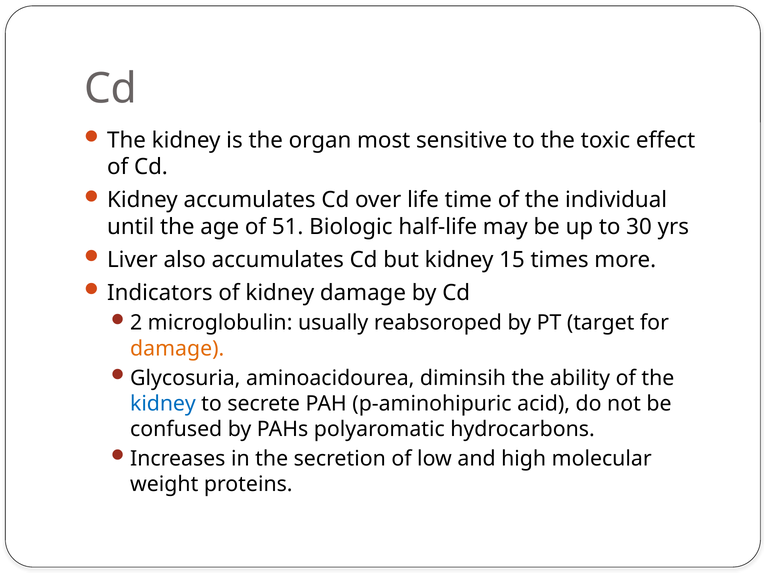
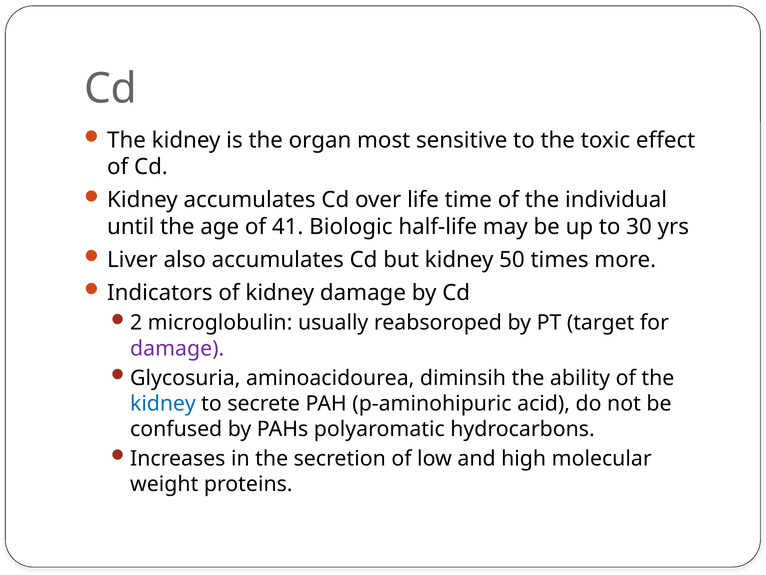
51: 51 -> 41 (288, 227)
15: 15 -> 50 (512, 260)
damage colour: orange -> purple (177, 348)
